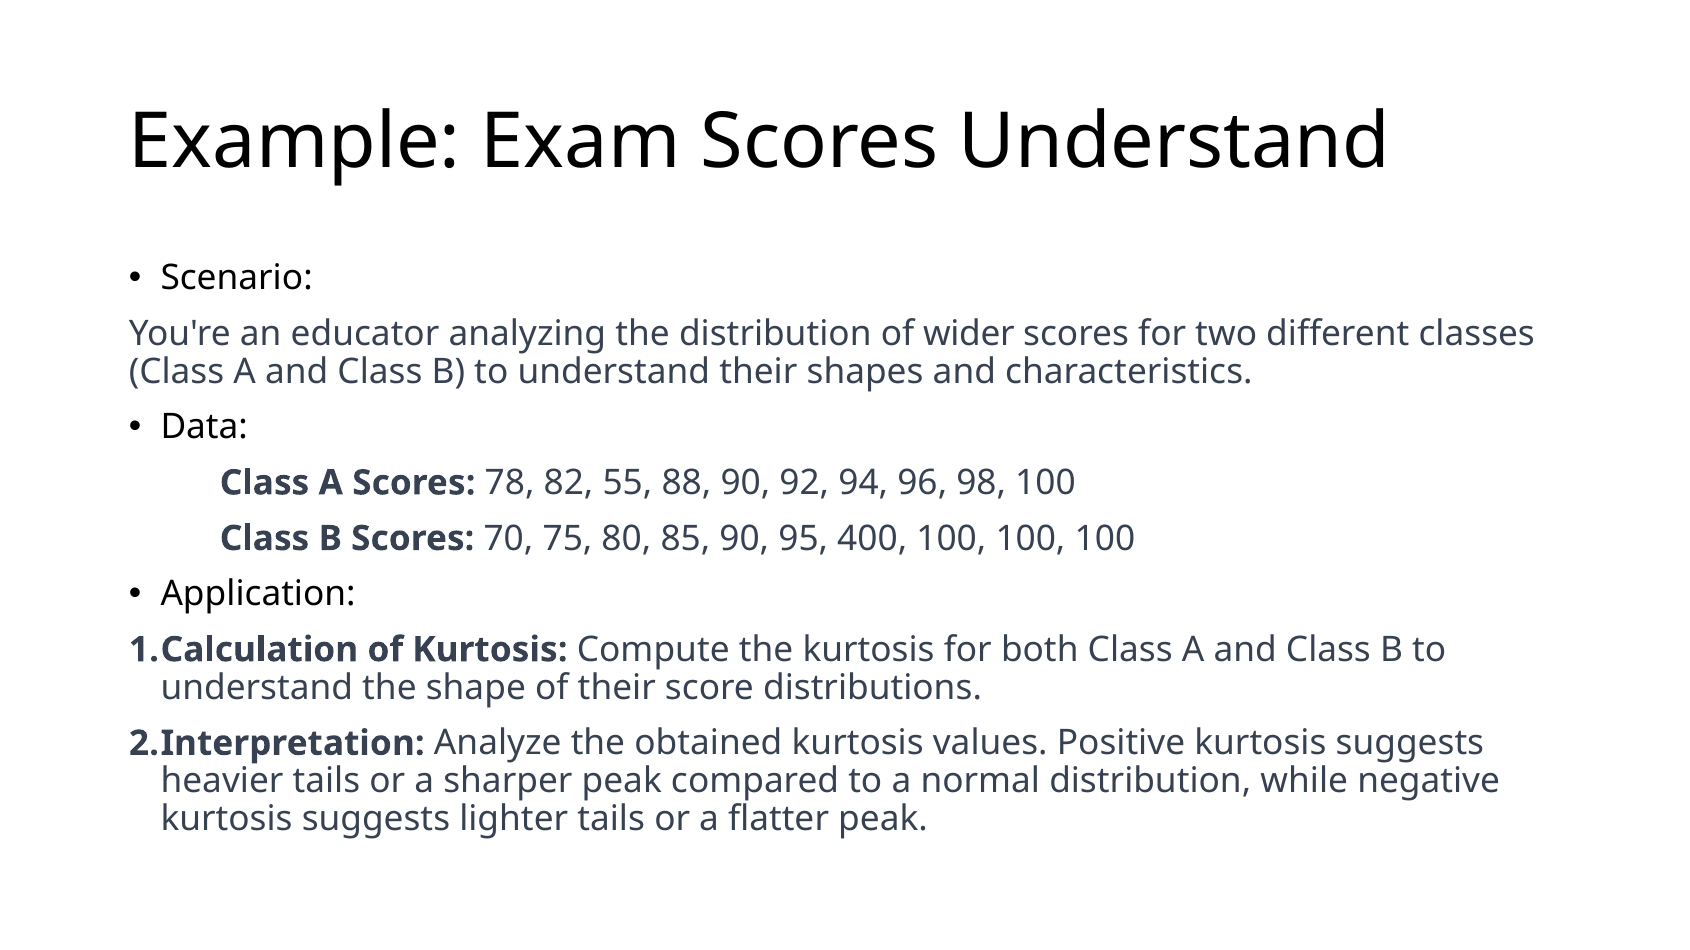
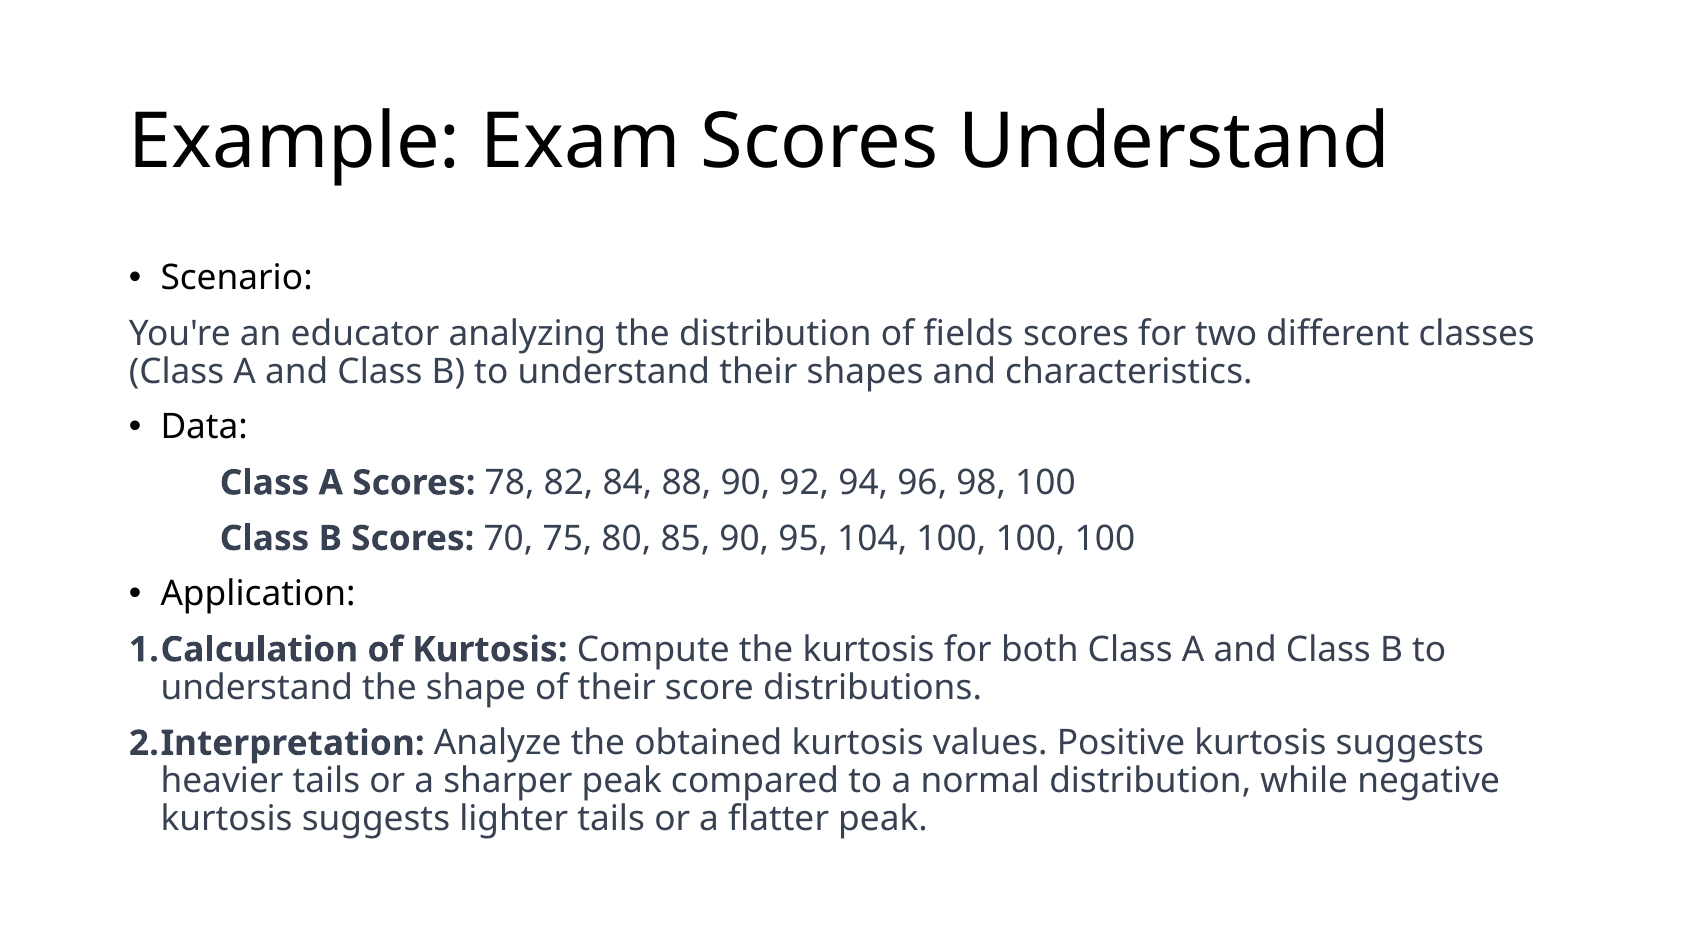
wider: wider -> fields (969, 334)
55: 55 -> 84 (627, 483)
400: 400 -> 104 (872, 539)
